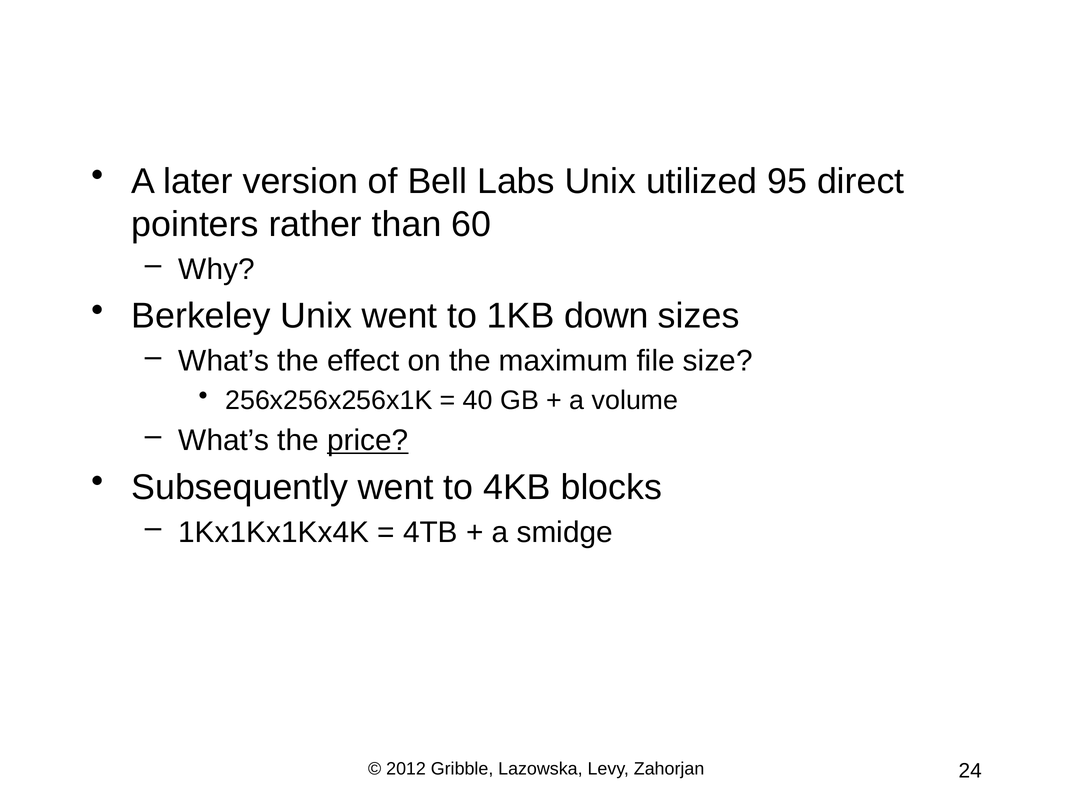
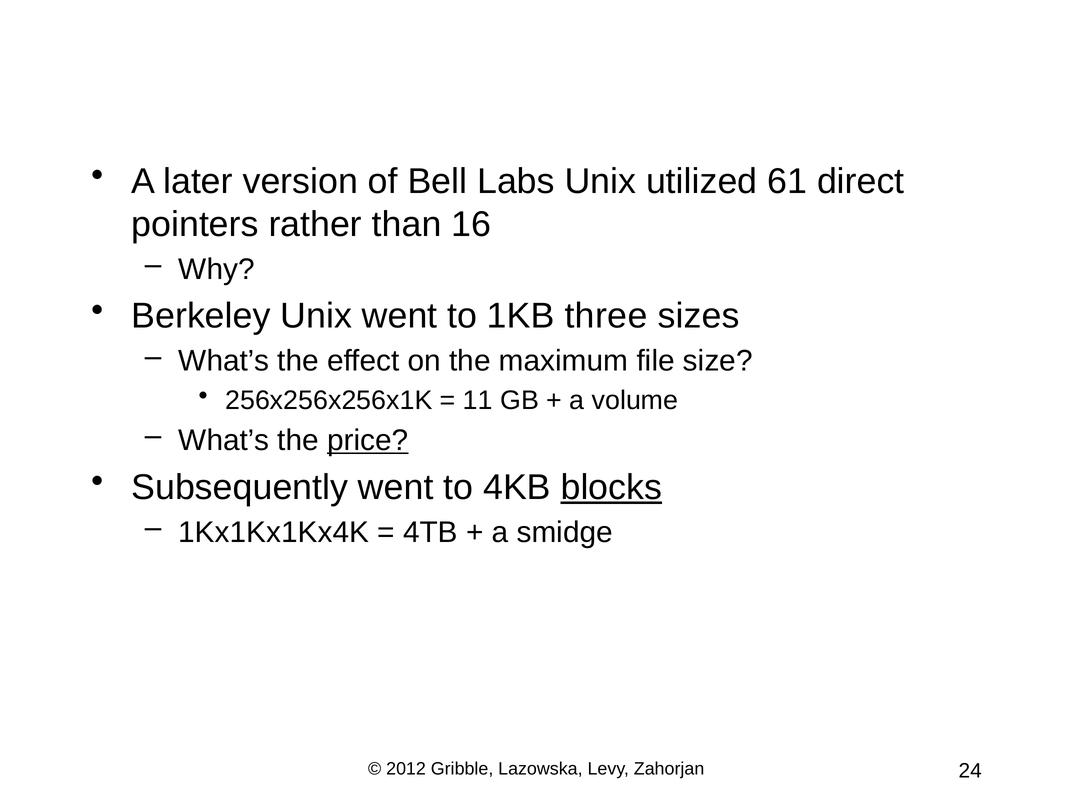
95: 95 -> 61 (787, 181)
60: 60 -> 16 (471, 224)
down: down -> three (606, 316)
40: 40 -> 11 (478, 400)
blocks underline: none -> present (611, 487)
